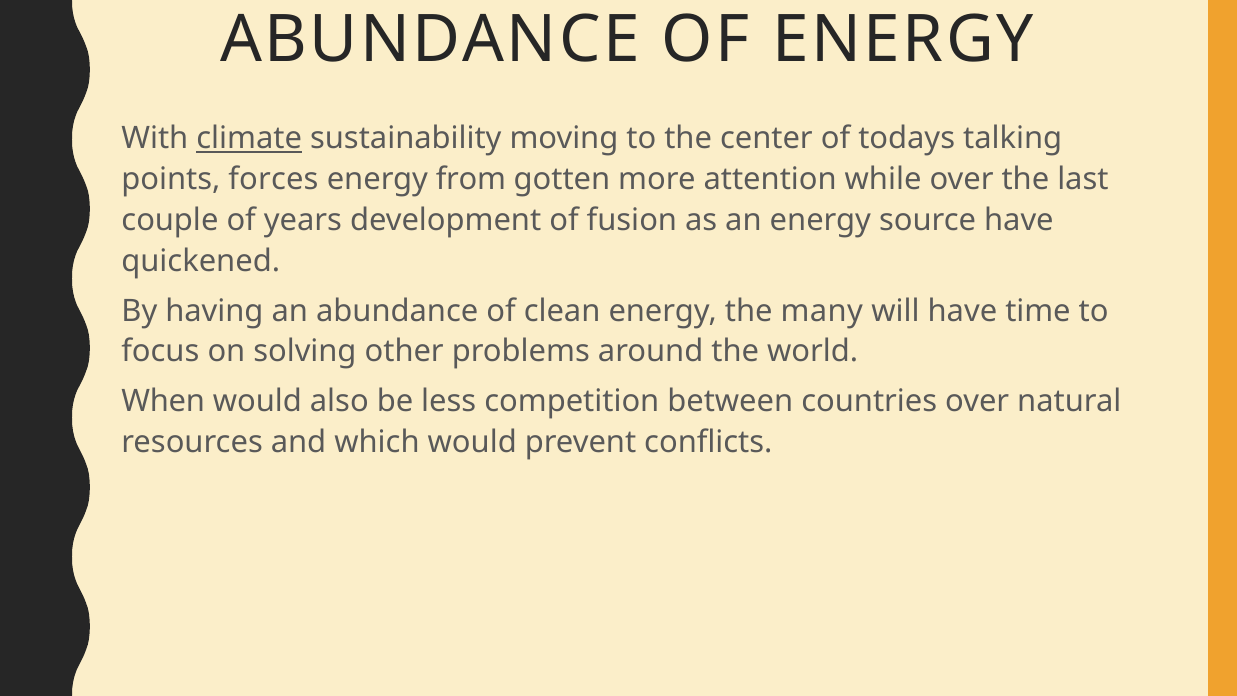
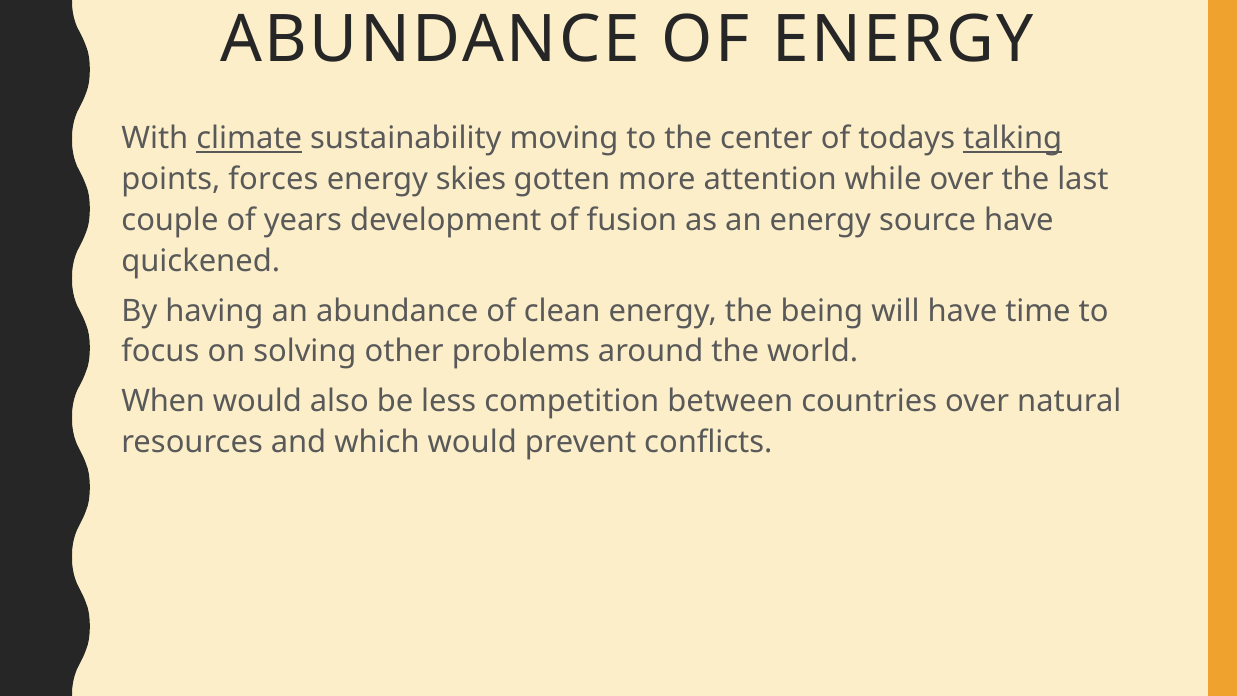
talking underline: none -> present (1013, 139)
from: from -> skies (471, 179)
many: many -> being (822, 311)
